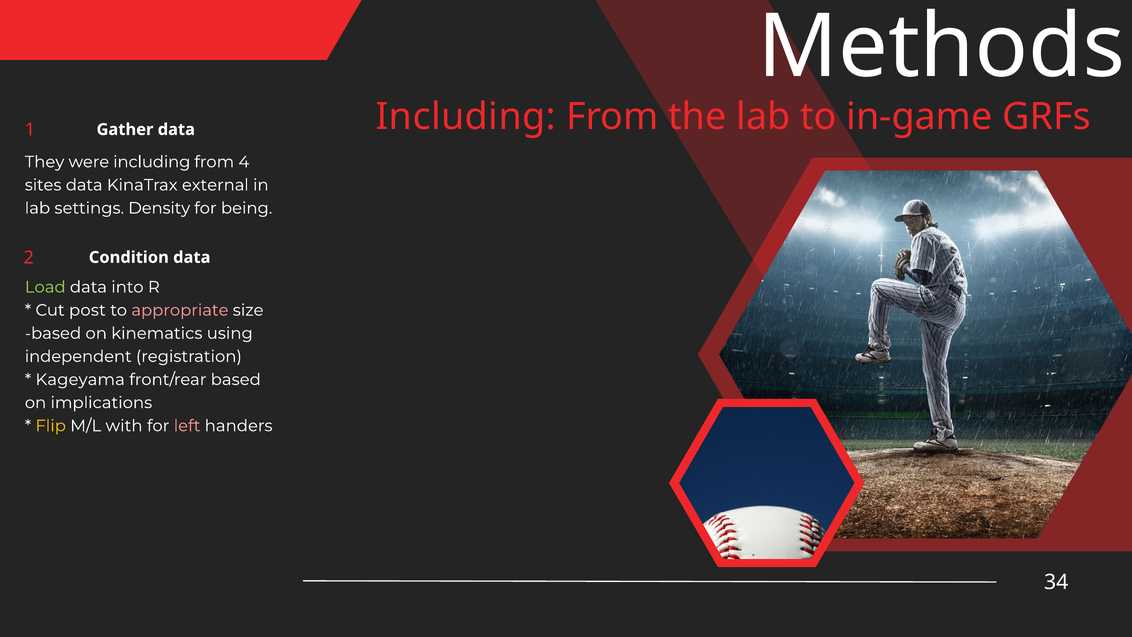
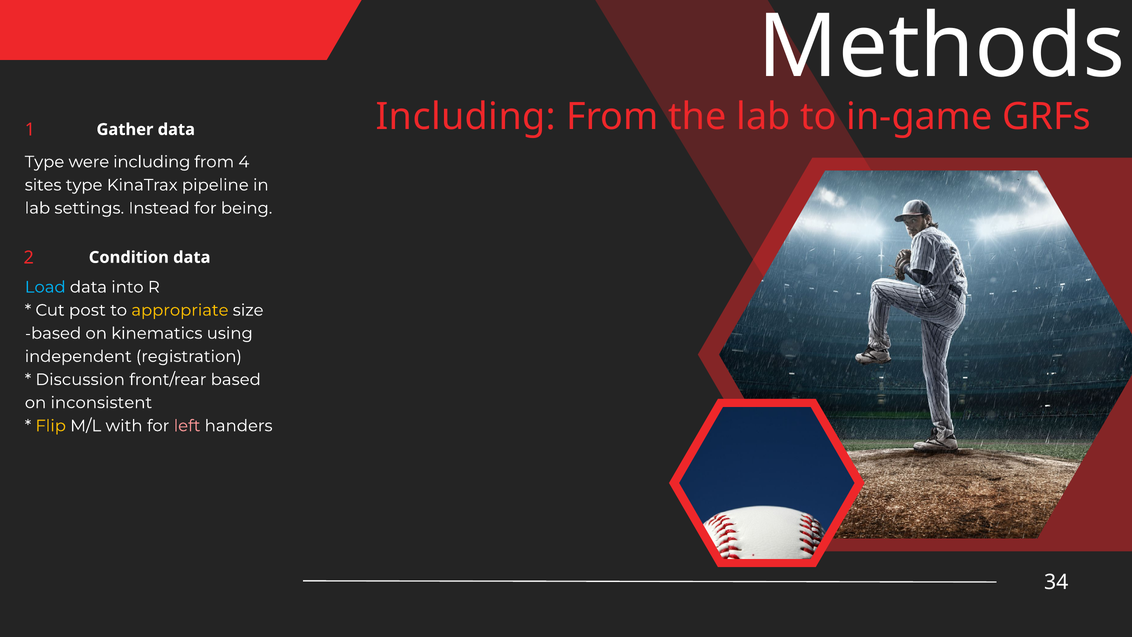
They: They -> Type (45, 162)
sites data: data -> type (84, 185)
external: external -> pipeline (215, 185)
Density: Density -> Instead (159, 208)
Load colour: light green -> light blue (45, 287)
appropriate colour: pink -> yellow (180, 310)
Kageyama: Kageyama -> Discussion (80, 379)
implications: implications -> inconsistent (101, 403)
